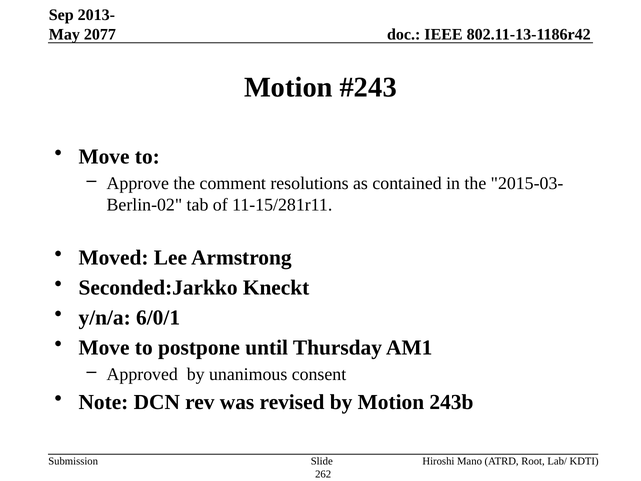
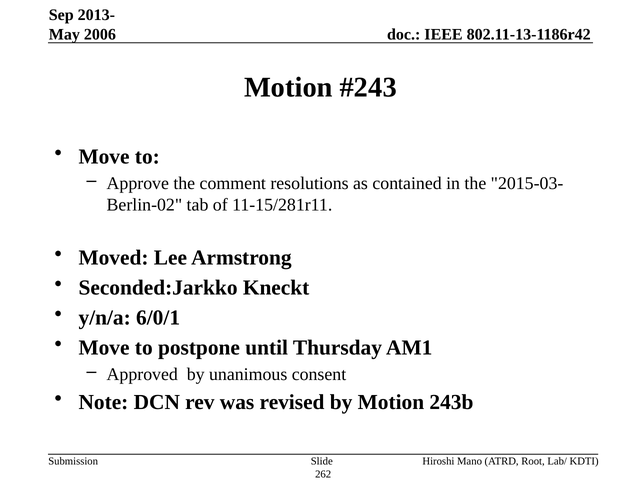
2077: 2077 -> 2006 (100, 34)
